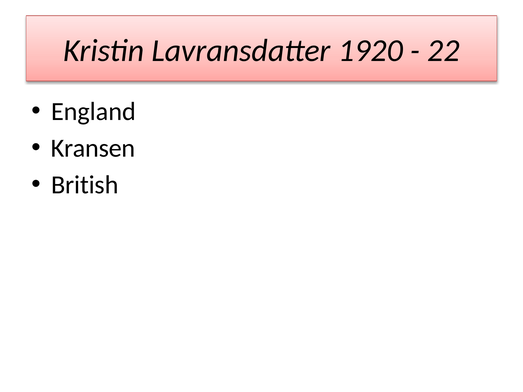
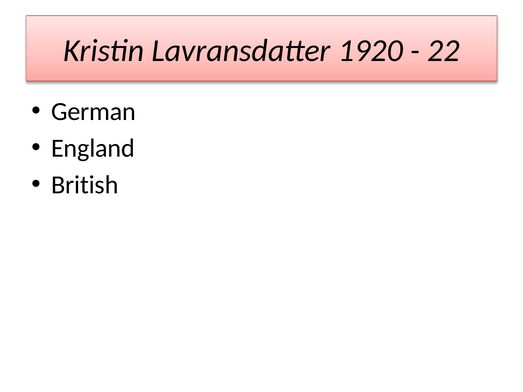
England: England -> German (94, 112)
Kransen: Kransen -> England (93, 148)
